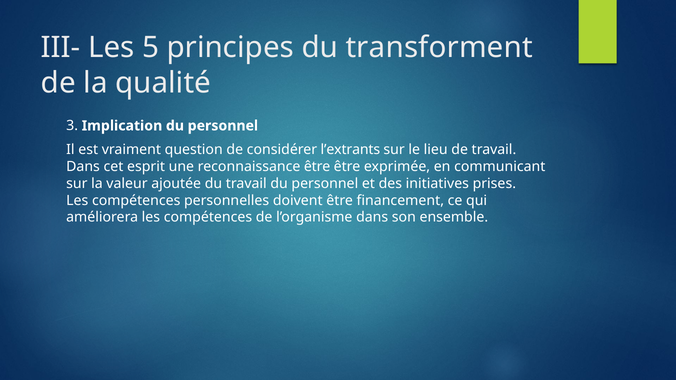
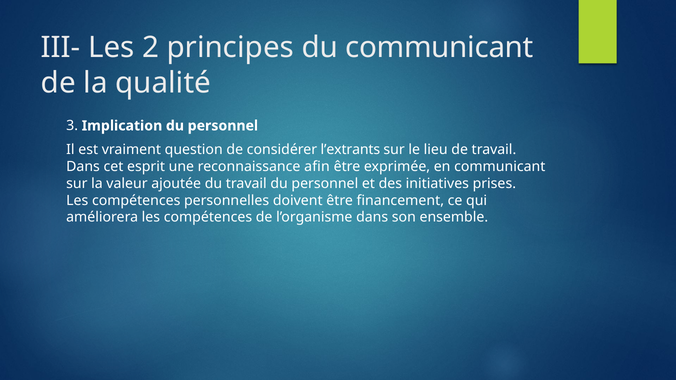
5: 5 -> 2 (151, 47)
du transforment: transforment -> communicant (439, 47)
reconnaissance être: être -> afin (317, 167)
